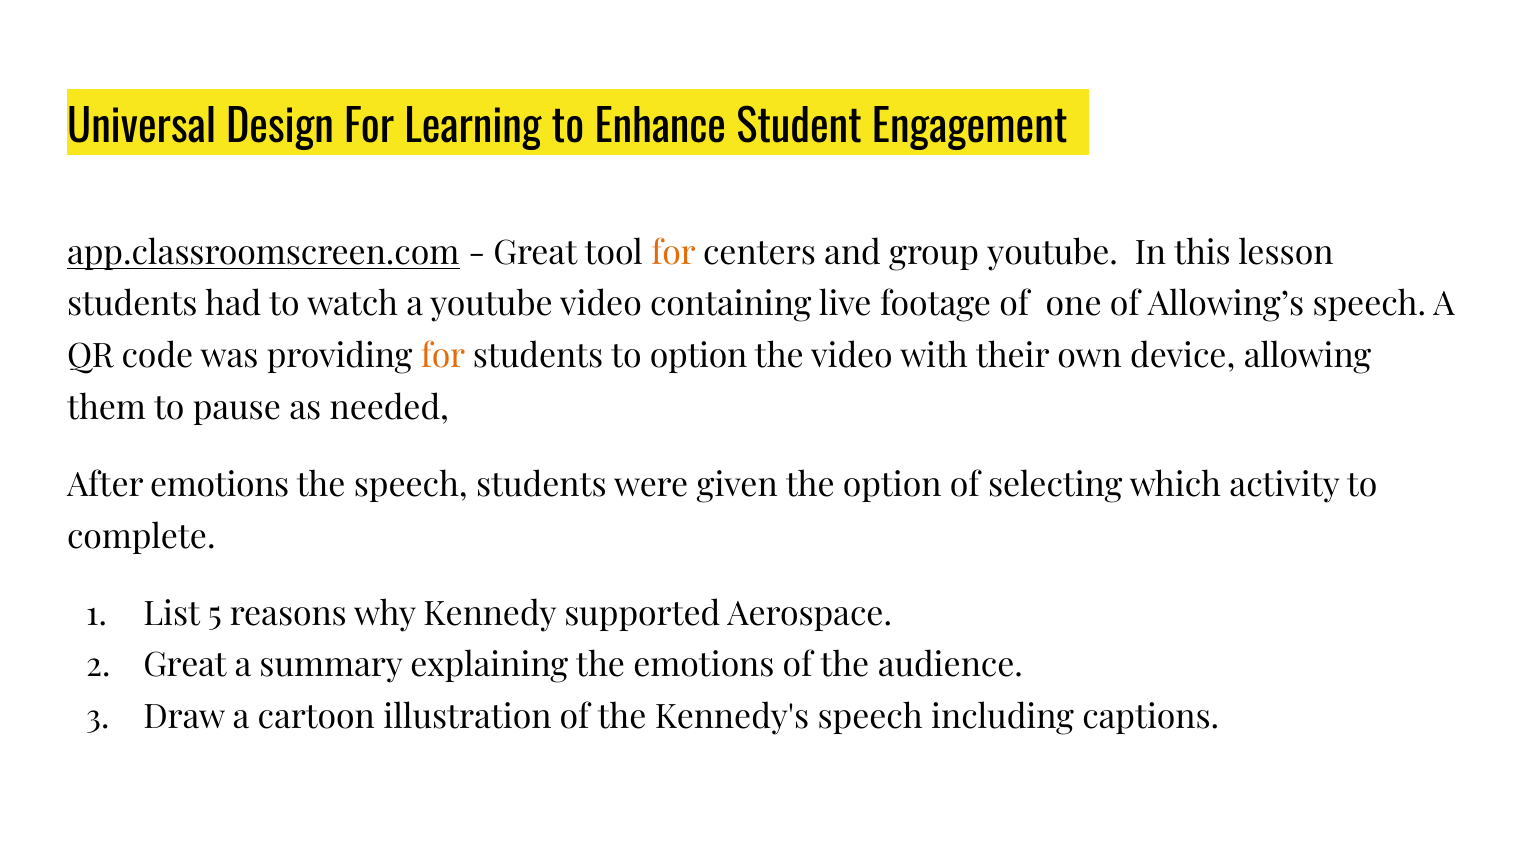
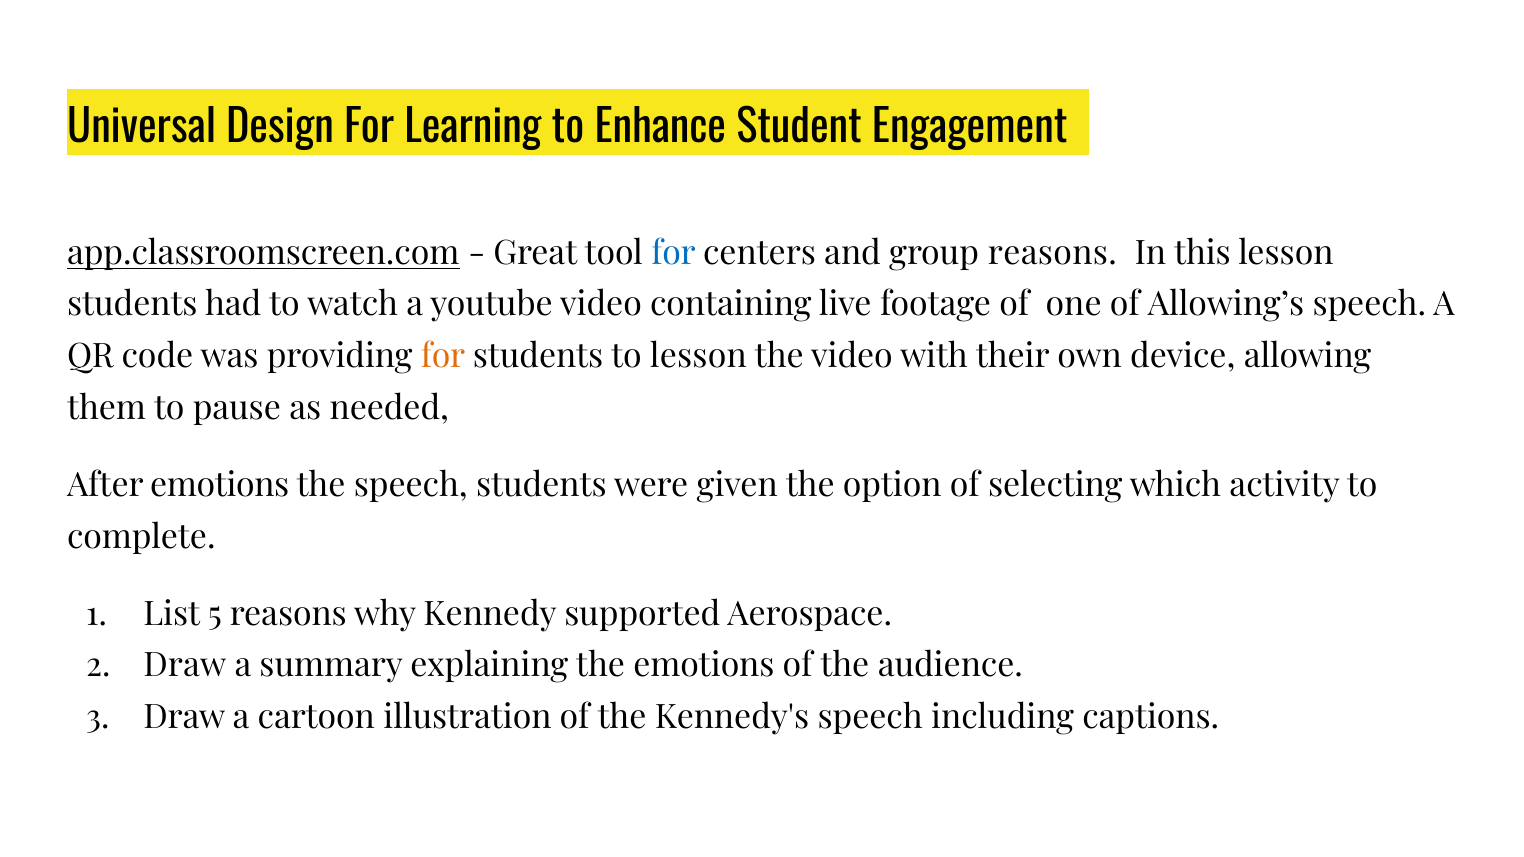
for colour: orange -> blue (673, 253)
group youtube: youtube -> reasons (1052, 253)
to option: option -> lesson (698, 357)
Great: Great -> Draw (185, 666)
